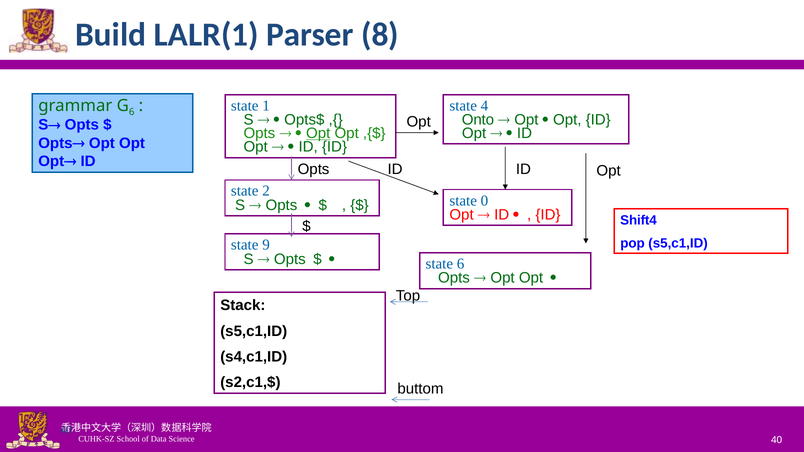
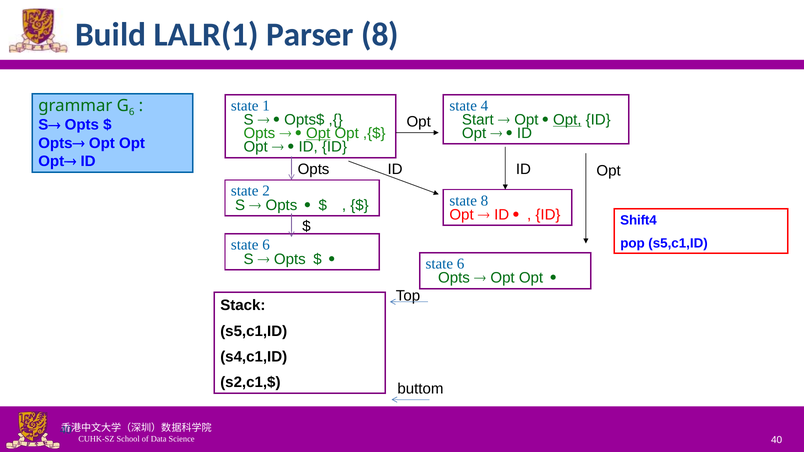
Onto: Onto -> Start (478, 120)
Opt underline: none -> present (567, 120)
state 0: 0 -> 8 (484, 201)
9: 9 -> 6 (266, 245)
